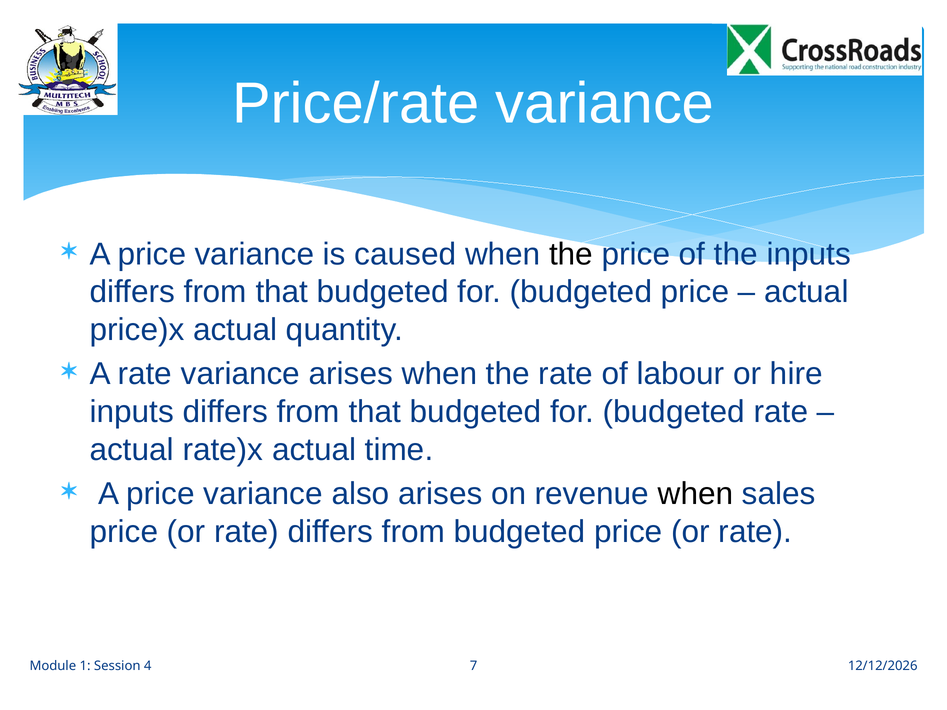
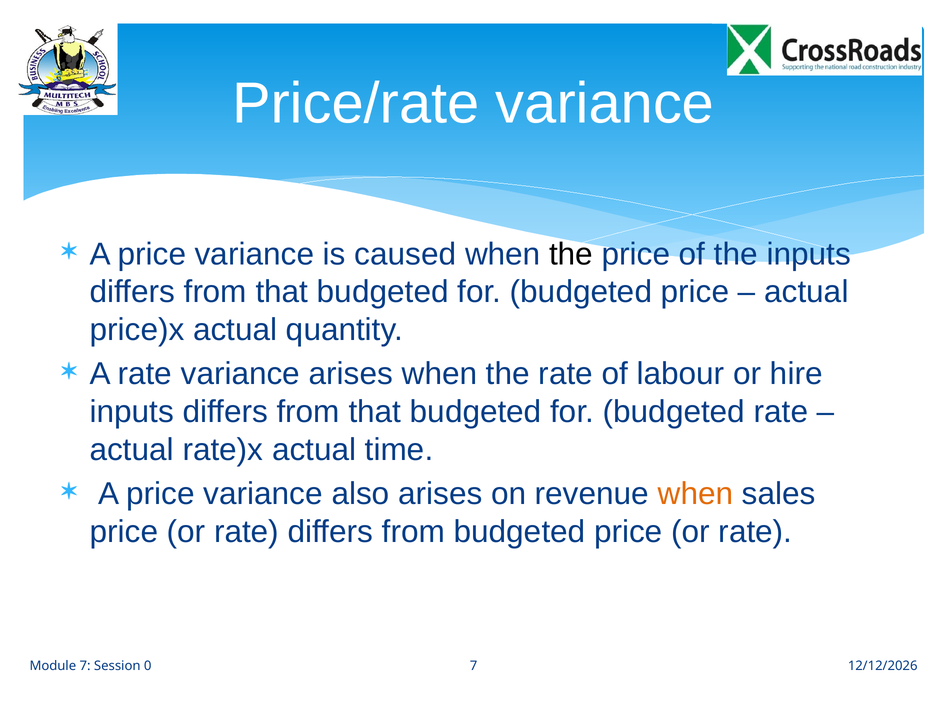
when colour: black -> orange (695, 494)
Module 1: 1 -> 7 (85, 666)
4: 4 -> 0 (148, 666)
